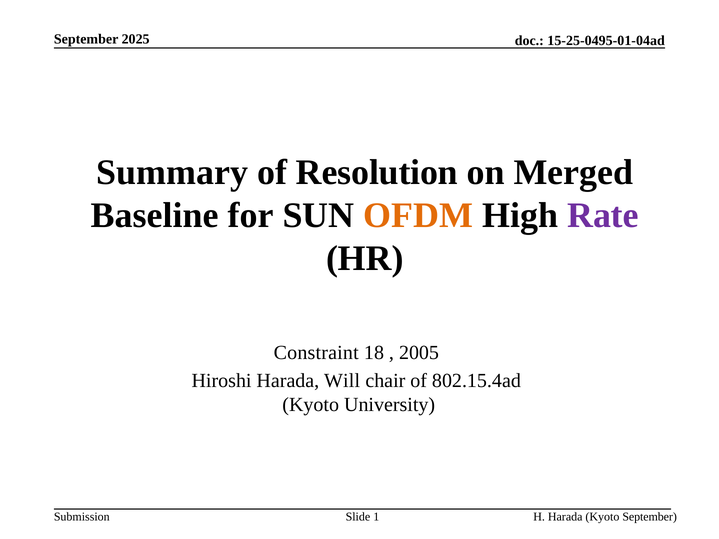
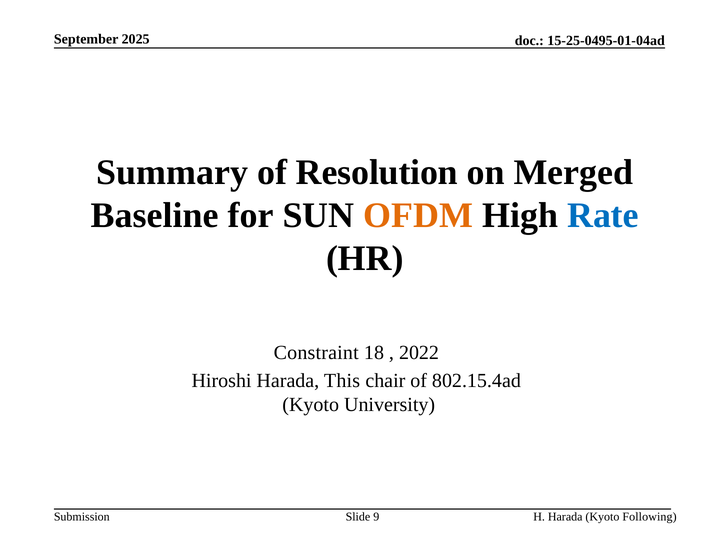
Rate colour: purple -> blue (603, 215)
2005: 2005 -> 2022 (419, 353)
Will: Will -> This (342, 381)
Kyoto September: September -> Following (650, 517)
1: 1 -> 9 (376, 517)
